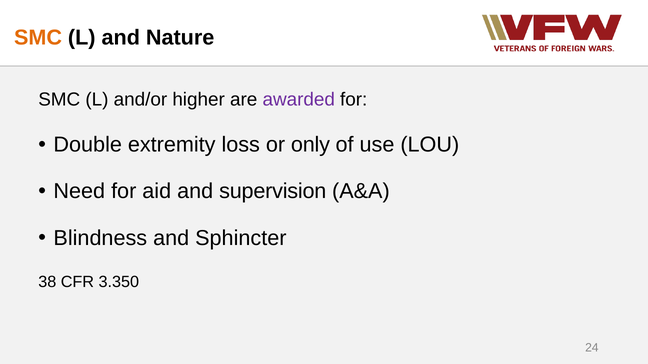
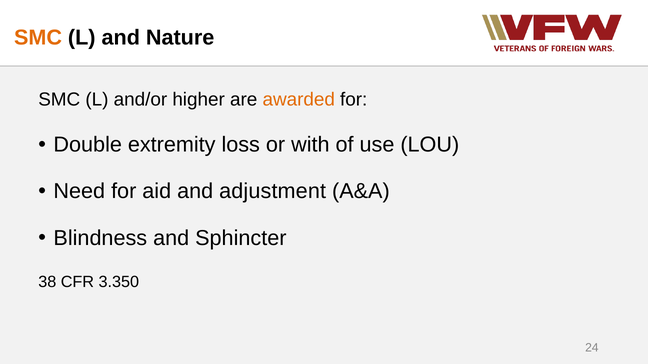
awarded colour: purple -> orange (299, 100)
only: only -> with (310, 145)
supervision: supervision -> adjustment (273, 192)
